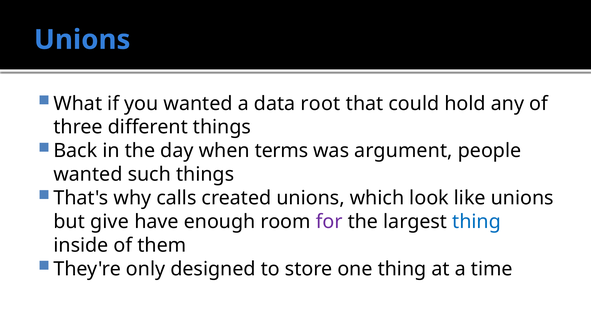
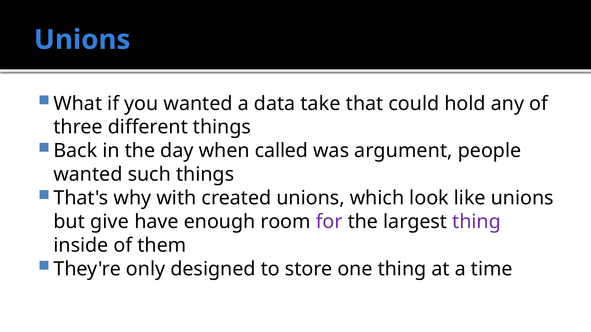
root: root -> take (321, 104)
terms: terms -> called (281, 151)
calls: calls -> with (176, 198)
thing colour: blue -> purple (477, 222)
